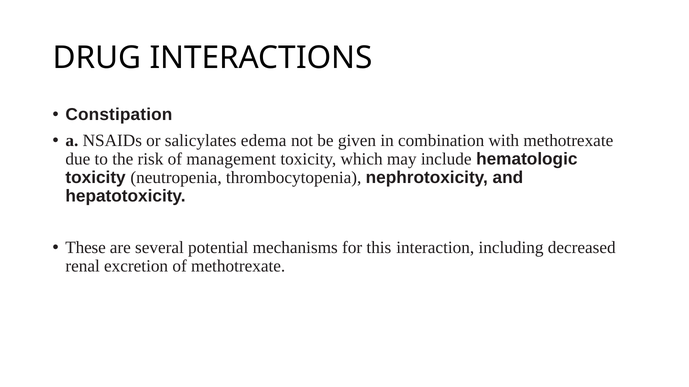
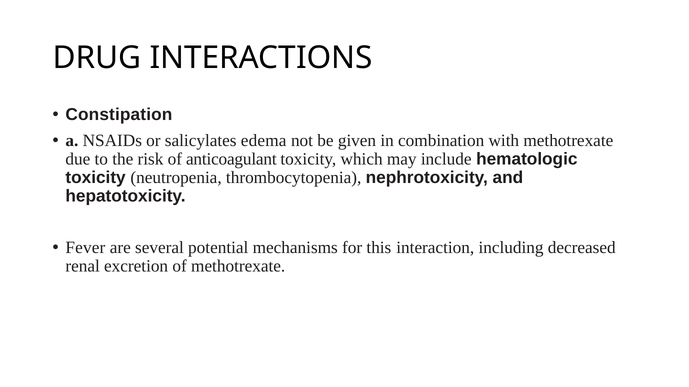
management: management -> anticoagulant (231, 159)
These: These -> Fever (85, 248)
